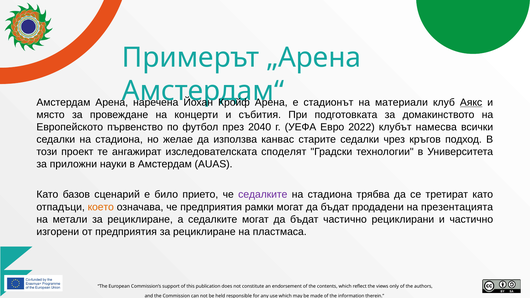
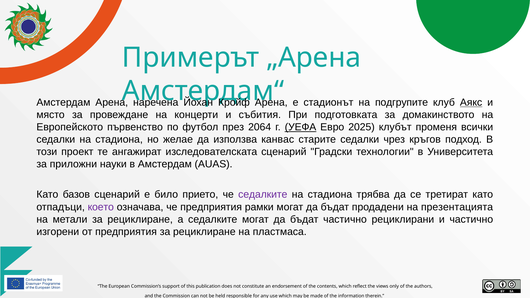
материали: материали -> подгрупите (402, 102)
2040: 2040 -> 2064 (260, 127)
УЕФА underline: none -> present (301, 127)
2022: 2022 -> 2025 (362, 127)
намесва: намесва -> променя (436, 127)
изследователската споделят: споделят -> сценарий (284, 152)
което colour: orange -> purple (101, 207)
